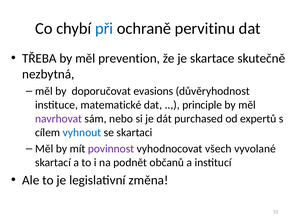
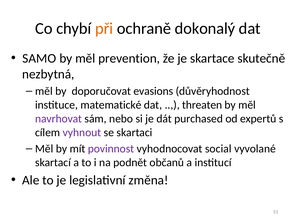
při colour: blue -> orange (104, 29)
pervitinu: pervitinu -> dokonalý (205, 29)
TŘEBA: TŘEBA -> SAMO (39, 58)
principle: principle -> threaten (202, 105)
vyhnout colour: blue -> purple (82, 133)
všech: všech -> social (218, 149)
